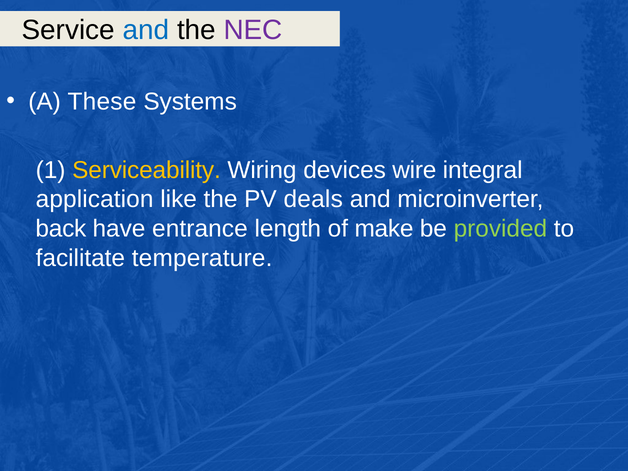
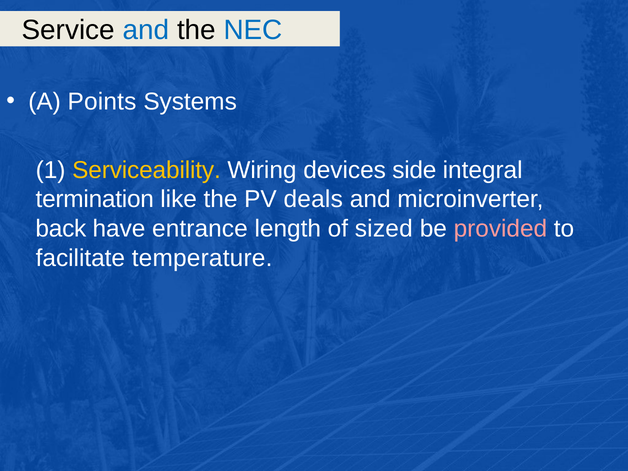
NEC colour: purple -> blue (253, 30)
These: These -> Points (102, 102)
wire: wire -> side (414, 170)
application: application -> termination (95, 199)
make: make -> sized (384, 229)
provided colour: light green -> pink (500, 229)
